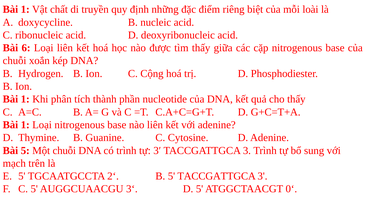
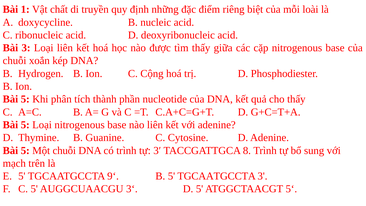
Bài 6: 6 -> 3 (26, 48)
1: 1 -> 5 (25, 99)
1: 1 -> 5 (25, 125)
3′ TACCGATTGCA 3: 3 -> 8 (247, 150)
2‘: 2‘ -> 9‘ (113, 176)
B 5 TACCGATTGCA: TACCGATTGCA -> TGCAATGCCTA (217, 176)
0‘: 0‘ -> 5‘ (291, 189)
